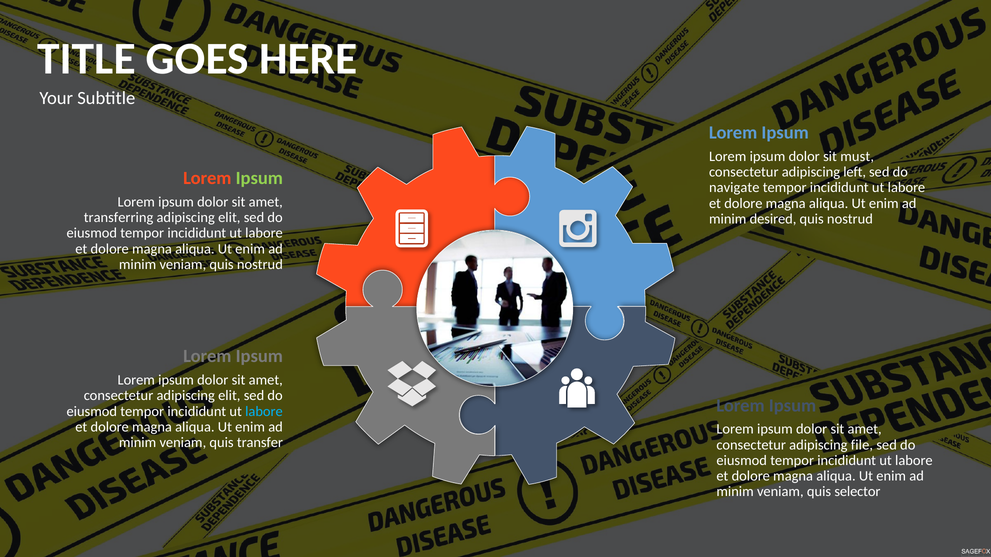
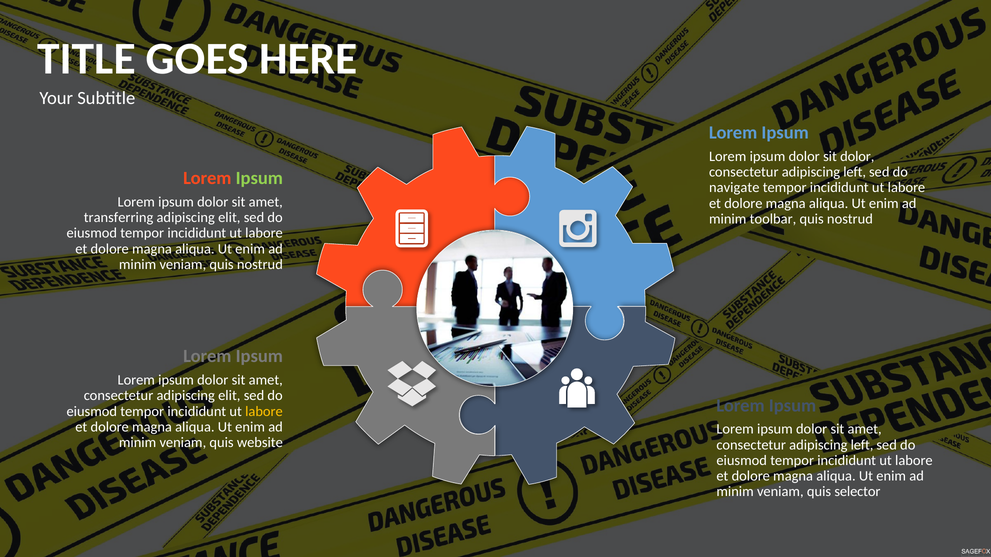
sit must: must -> dolor (857, 157)
desired: desired -> toolbar (773, 219)
labore colour: light blue -> yellow (264, 412)
transfer: transfer -> website (260, 443)
file: file -> left (862, 445)
